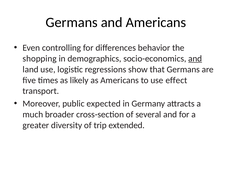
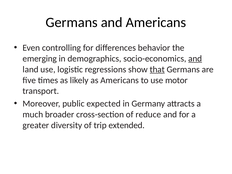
shopping: shopping -> emerging (40, 59)
that underline: none -> present (157, 69)
effect: effect -> motor (176, 80)
several: several -> reduce (148, 114)
